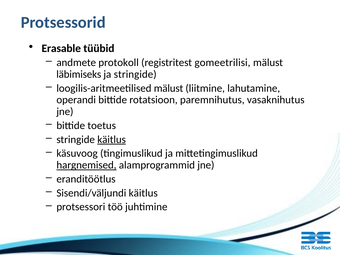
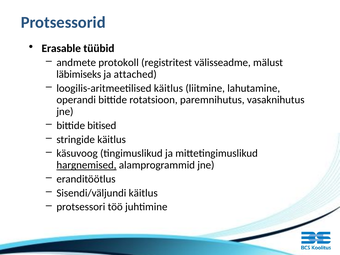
gomeetrilisi: gomeetrilisi -> välisseadme (223, 63)
ja stringide: stringide -> attached (135, 74)
loogilis-aritmeetilised mälust: mälust -> käitlus (168, 88)
toetus: toetus -> bitised (102, 126)
käitlus underline: present -> none (112, 139)
